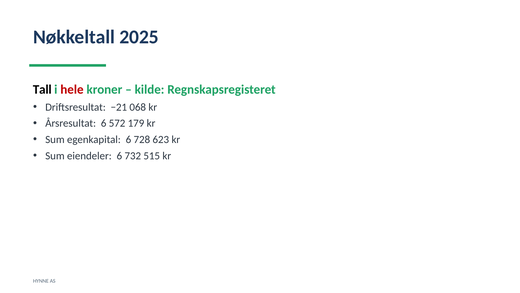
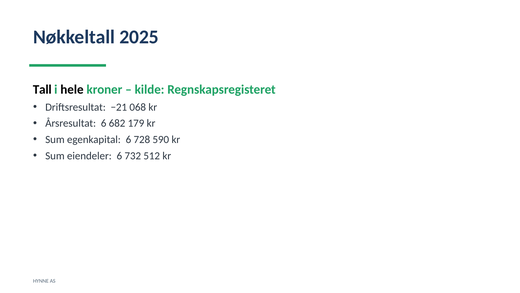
hele colour: red -> black (72, 90)
572: 572 -> 682 (117, 123)
623: 623 -> 590 (161, 139)
515: 515 -> 512 (152, 156)
